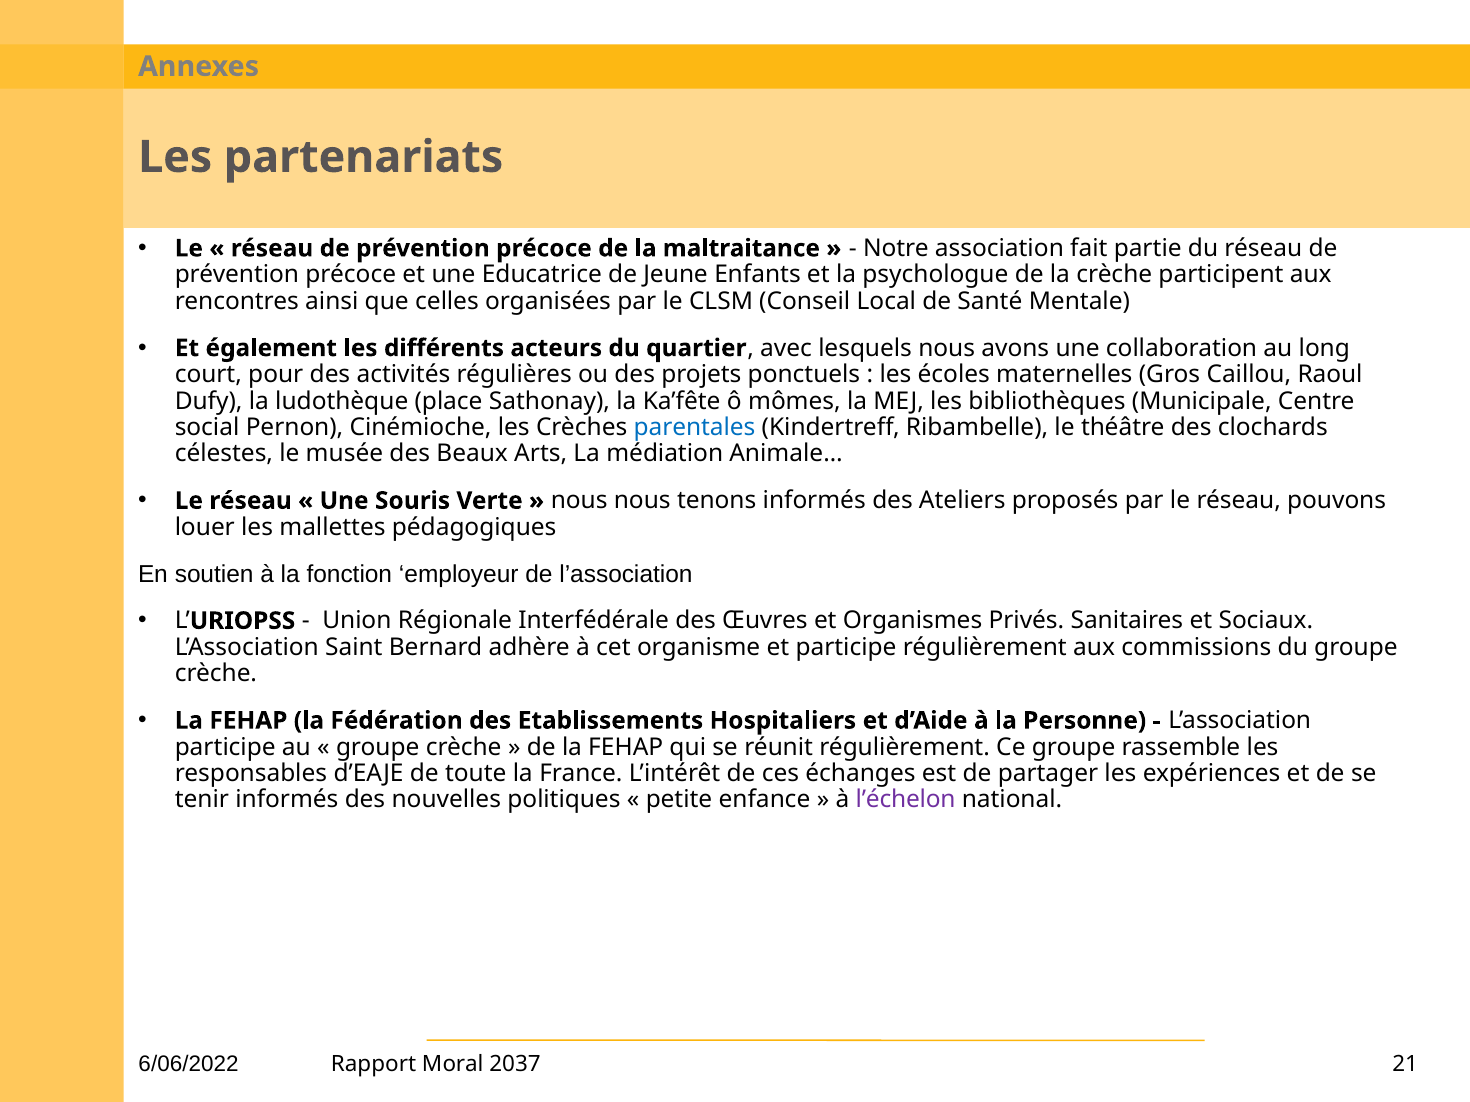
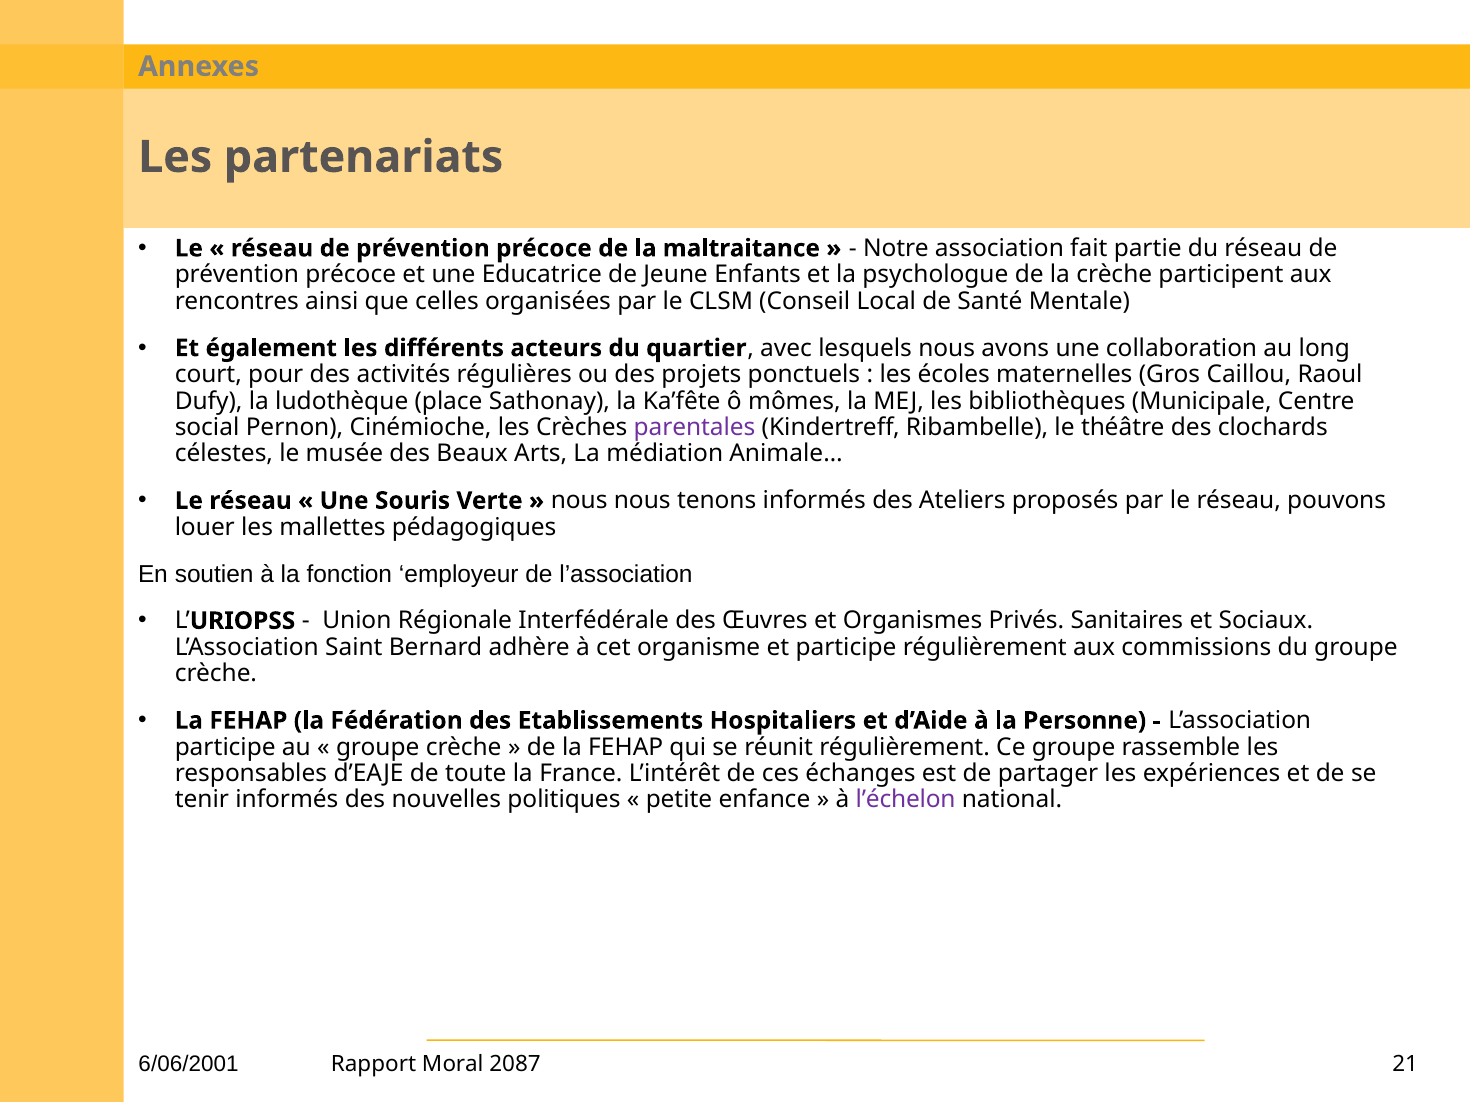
parentales colour: blue -> purple (695, 428)
6/06/2022: 6/06/2022 -> 6/06/2001 (189, 1064)
2037: 2037 -> 2087 (515, 1064)
